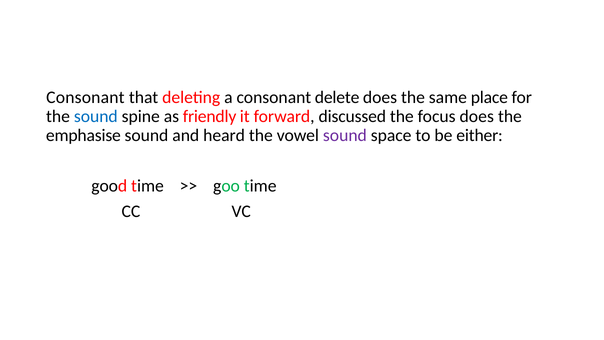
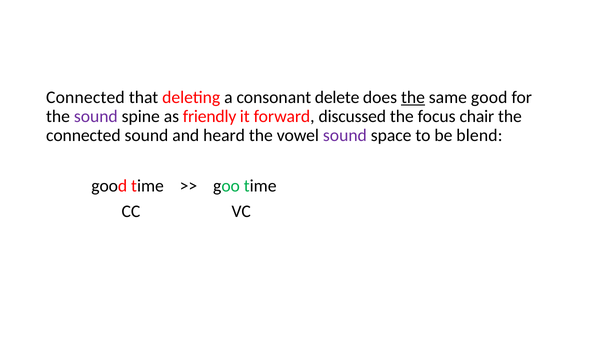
Consonant: Consonant -> Connected (85, 97)
the underline: none -> present (413, 97)
same place: place -> good (489, 97)
sound colour: blue -> purple (96, 116)
focus does: does -> chair (477, 116)
emphasise: emphasise -> connected (83, 135)
either: either -> blend (479, 135)
